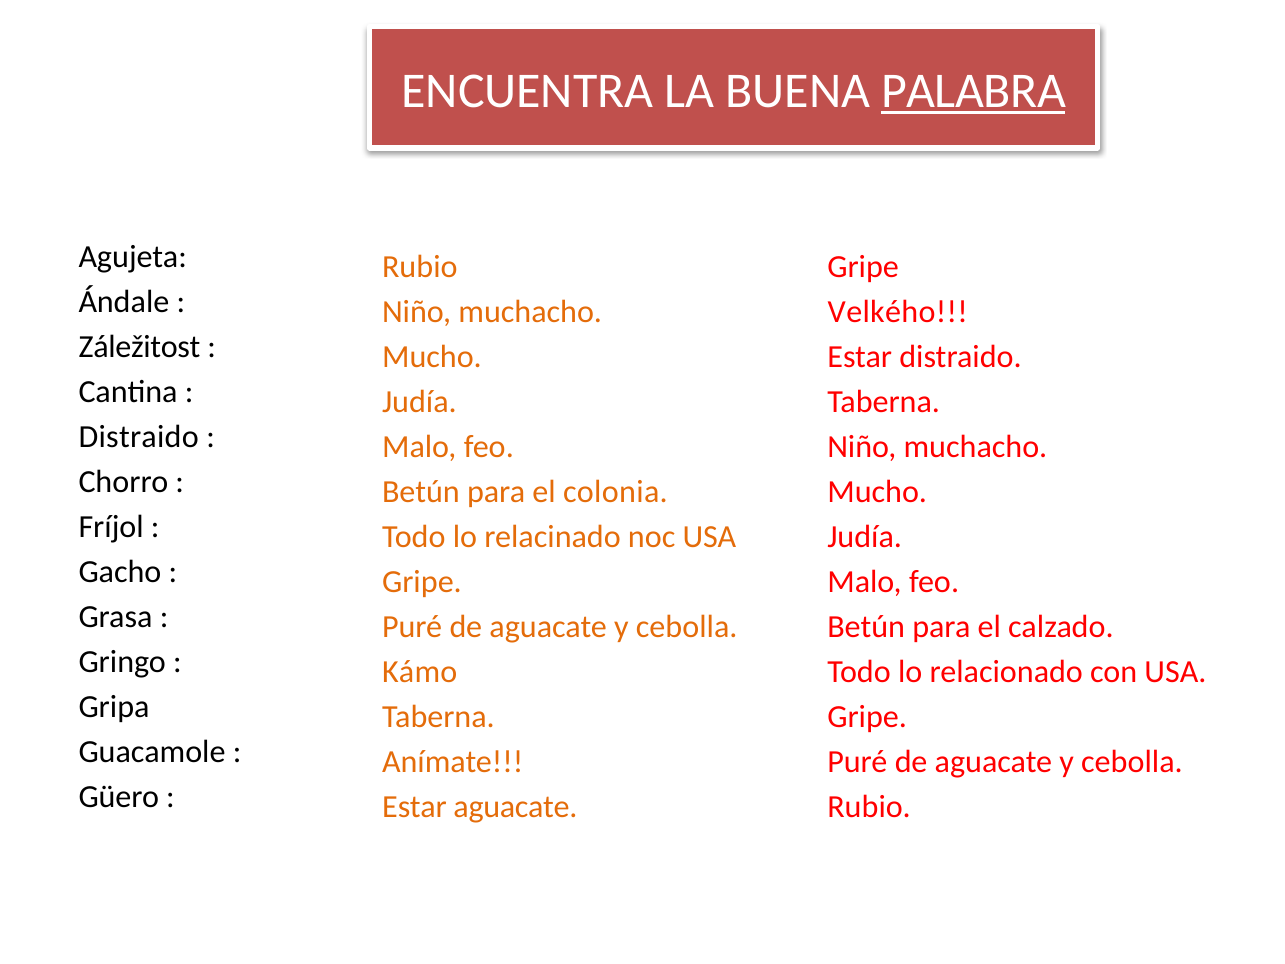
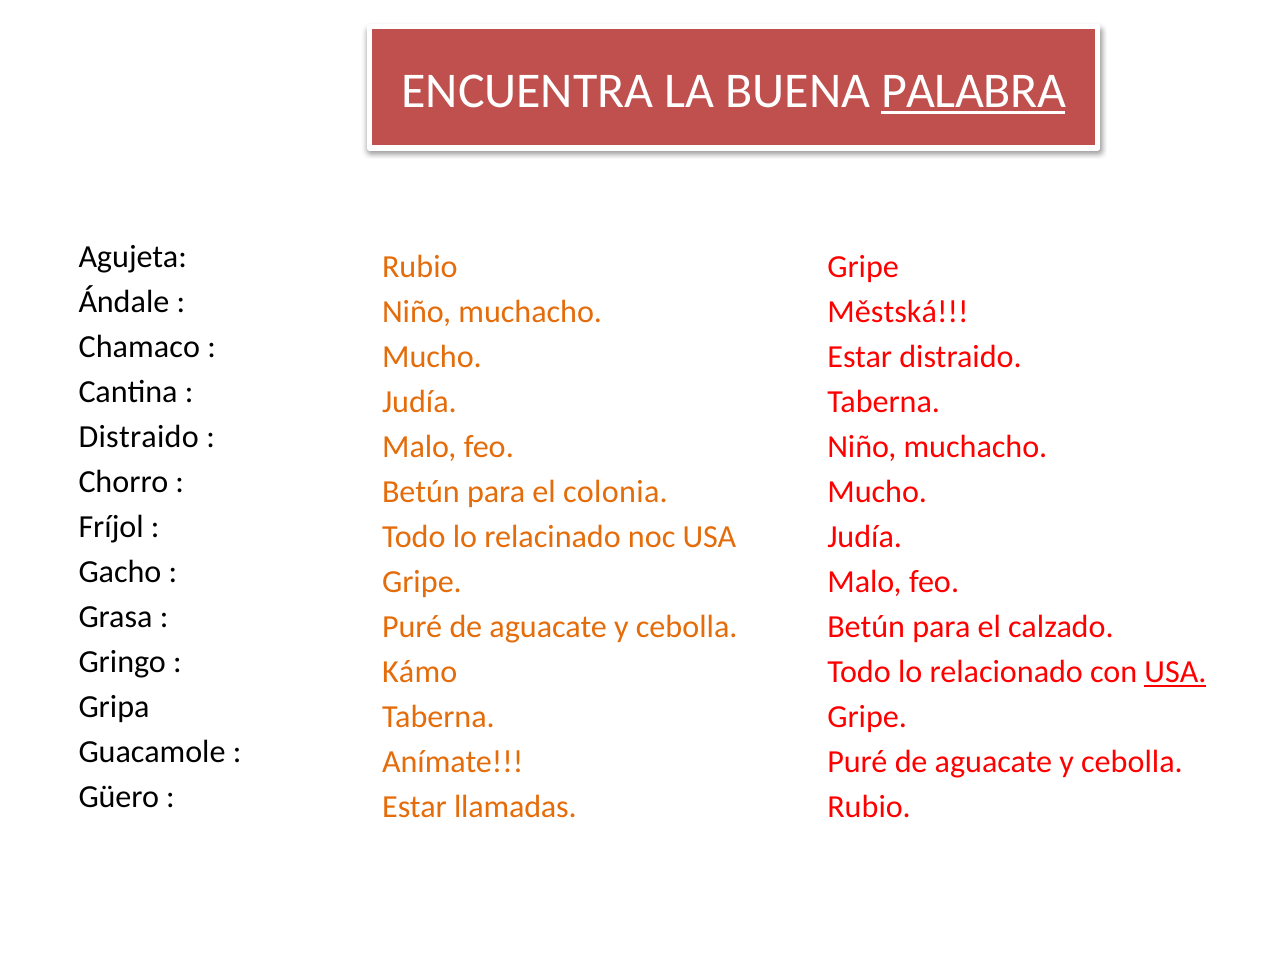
Velkého: Velkého -> Městská (898, 312)
Záležitost: Záležitost -> Chamaco (139, 347)
USA underline: none -> present (1175, 672)
Estar aguacate: aguacate -> llamadas (515, 807)
